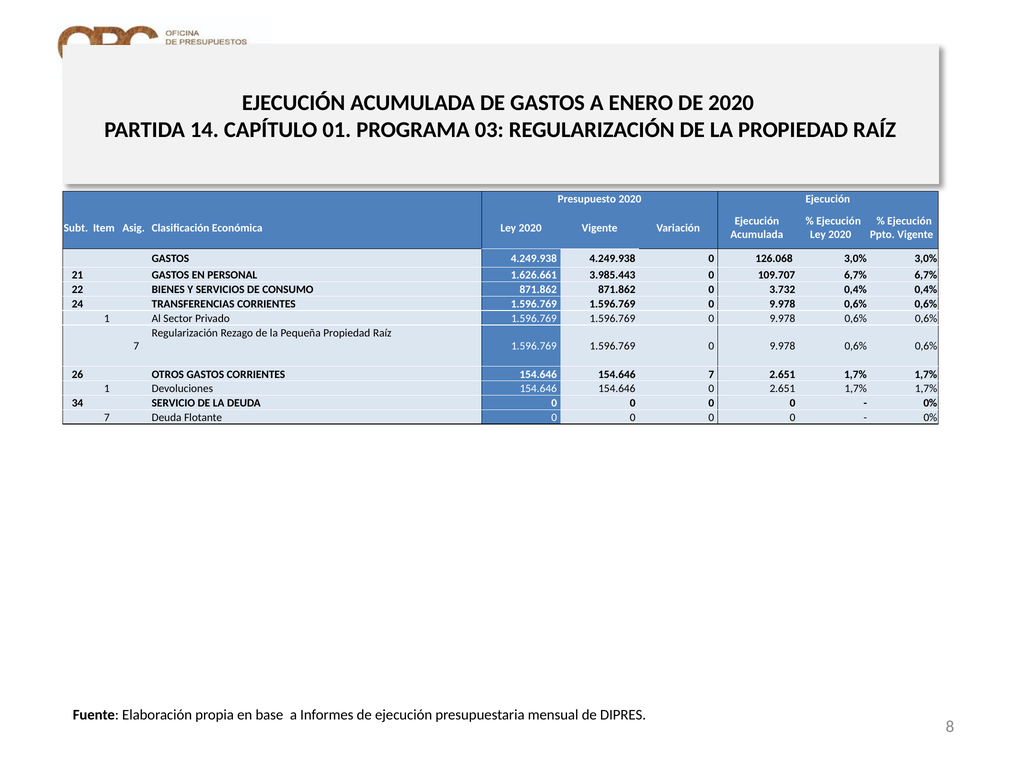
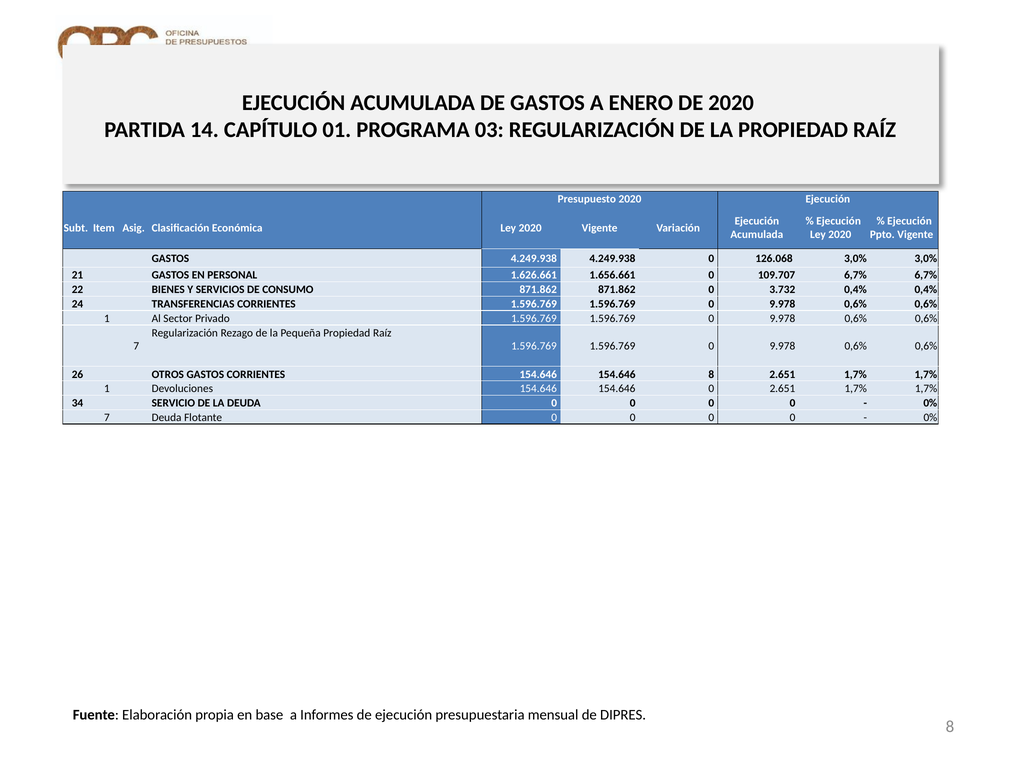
3.985.443: 3.985.443 -> 1.656.661 (612, 275)
154.646 7: 7 -> 8 (711, 374)
